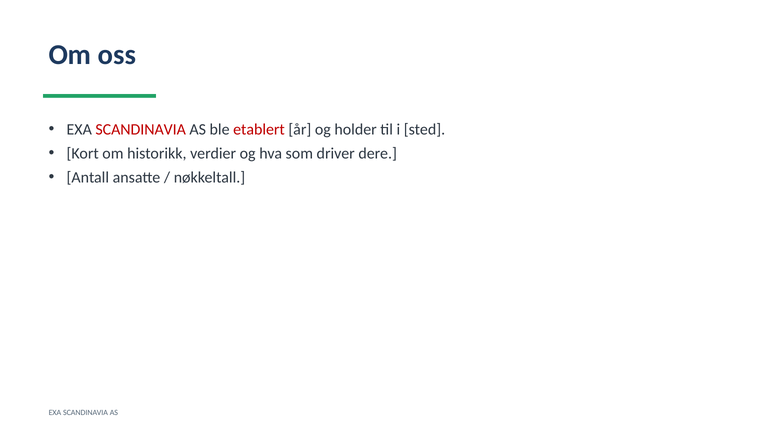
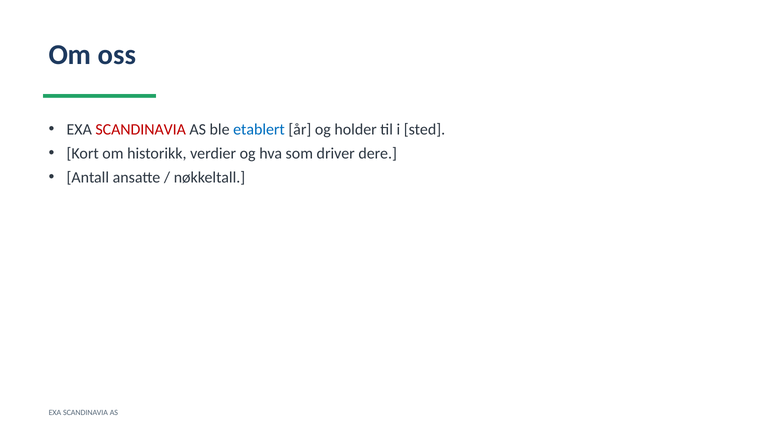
etablert colour: red -> blue (259, 130)
